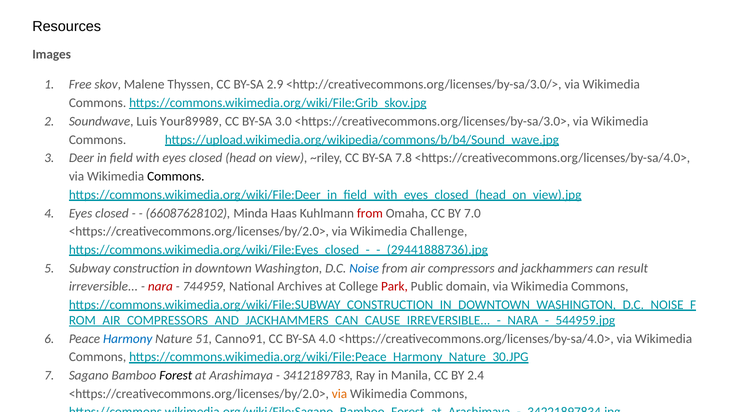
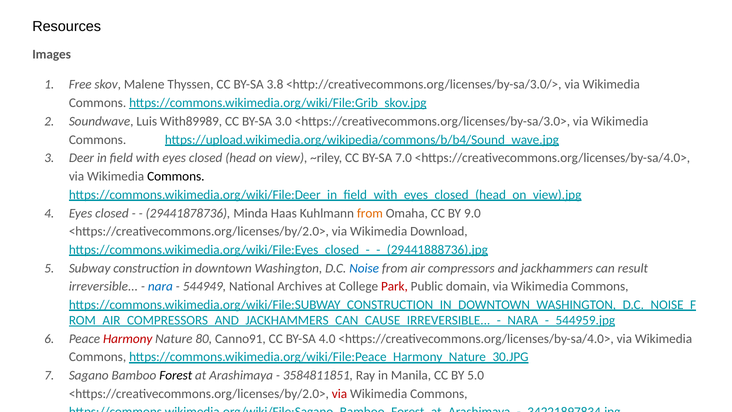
2.9: 2.9 -> 3.8 (275, 85)
Your89989: Your89989 -> With89989 (191, 121)
7.8: 7.8 -> 7.0 (404, 158)
66087628102: 66087628102 -> 29441878736 (188, 213)
from colour: red -> orange (370, 213)
7.0: 7.0 -> 9.0 (472, 213)
Challenge: Challenge -> Download (439, 231)
nara colour: red -> blue (160, 286)
744959: 744959 -> 544949 (204, 286)
Harmony colour: blue -> red (128, 339)
51: 51 -> 80 (204, 339)
3412189783: 3412189783 -> 3584811851 (318, 375)
2.4: 2.4 -> 5.0 (476, 375)
via colour: orange -> red (340, 394)
